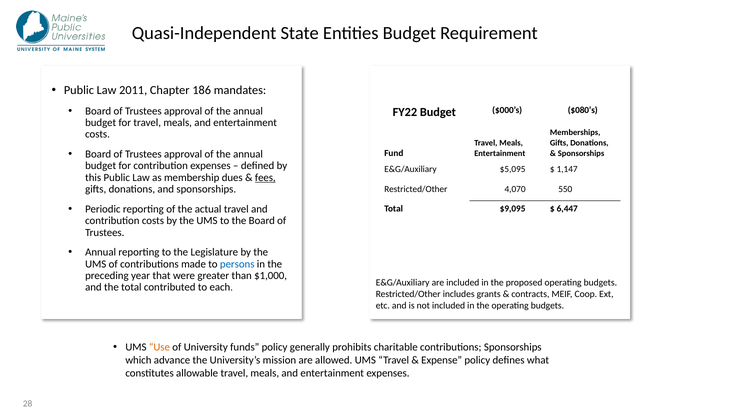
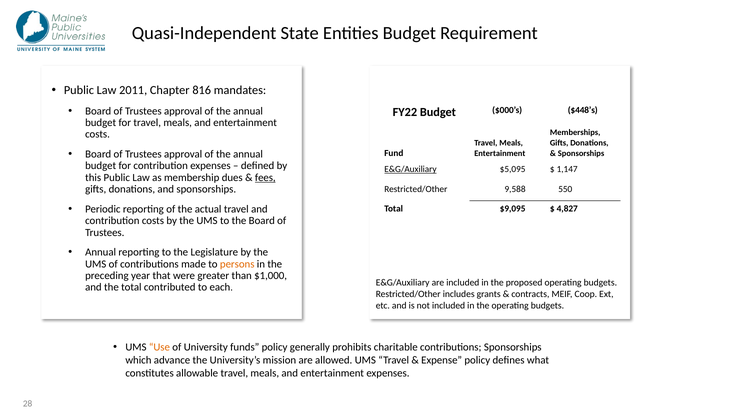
186: 186 -> 816 (202, 90)
$080’s: $080’s -> $448’s (583, 110)
E&G/Auxiliary underline: none -> present (410, 169)
4,070: 4,070 -> 9,588 (515, 189)
6,447: 6,447 -> 4,827 (567, 209)
persons colour: blue -> orange (237, 264)
